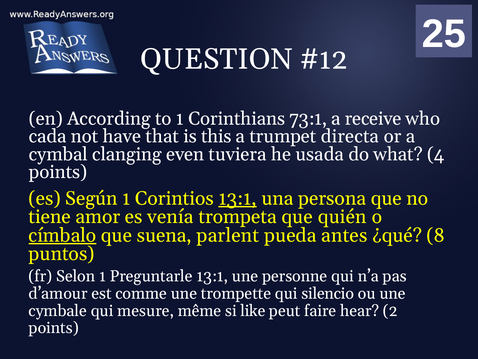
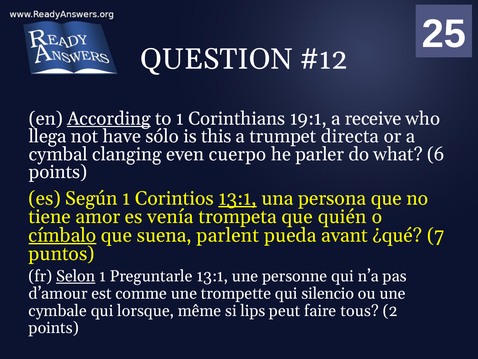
According underline: none -> present (109, 118)
73:1: 73:1 -> 19:1 (308, 118)
cada: cada -> llega (48, 136)
that: that -> sólo (162, 136)
tuviera: tuviera -> cuerpo (238, 154)
usada: usada -> parler (320, 154)
4: 4 -> 6 (436, 154)
antes: antes -> avant (344, 235)
8: 8 -> 7 (436, 235)
Selon underline: none -> present (76, 276)
mesure: mesure -> lorsque (146, 310)
like: like -> lips (253, 310)
hear: hear -> tous (360, 310)
